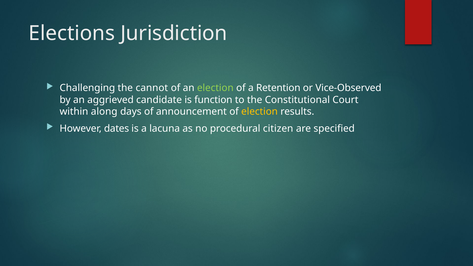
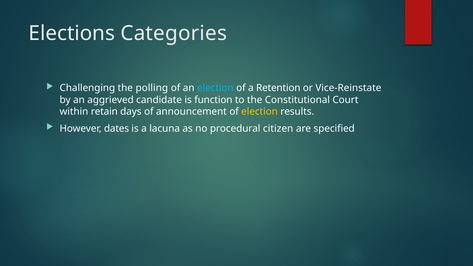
Jurisdiction: Jurisdiction -> Categories (174, 33)
cannot: cannot -> polling (152, 88)
election colour: light green -> light blue (215, 88)
Vice-Observed: Vice-Observed -> Vice-Reinstate (348, 88)
along: along -> retain (104, 112)
